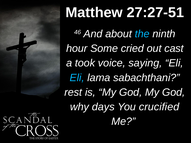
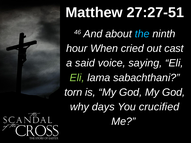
Some: Some -> When (104, 49)
took: took -> said (85, 63)
Eli colour: light blue -> light green (77, 78)
rest: rest -> torn (73, 92)
